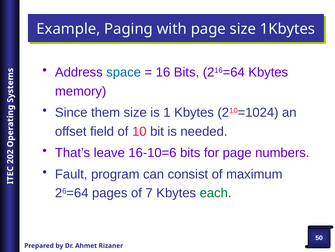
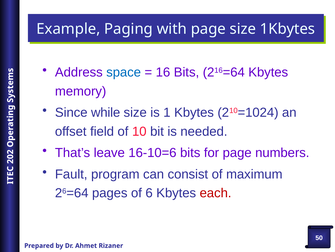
them: them -> while (106, 112)
7: 7 -> 6 (149, 193)
each colour: green -> red (216, 193)
